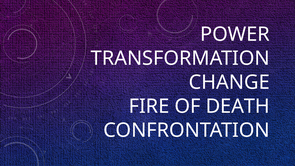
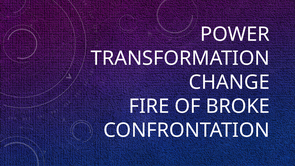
DEATH: DEATH -> BROKE (238, 106)
